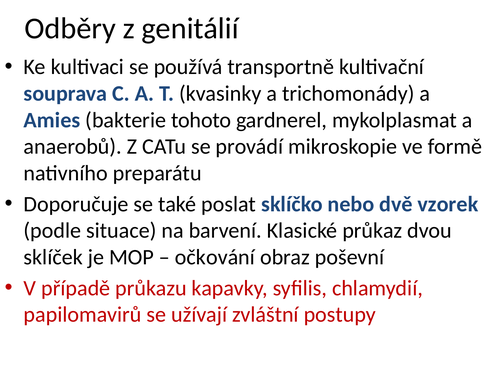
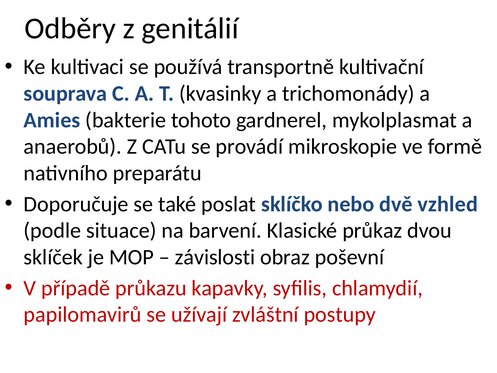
vzorek: vzorek -> vzhled (448, 204)
očkování: očkování -> závislosti (215, 257)
